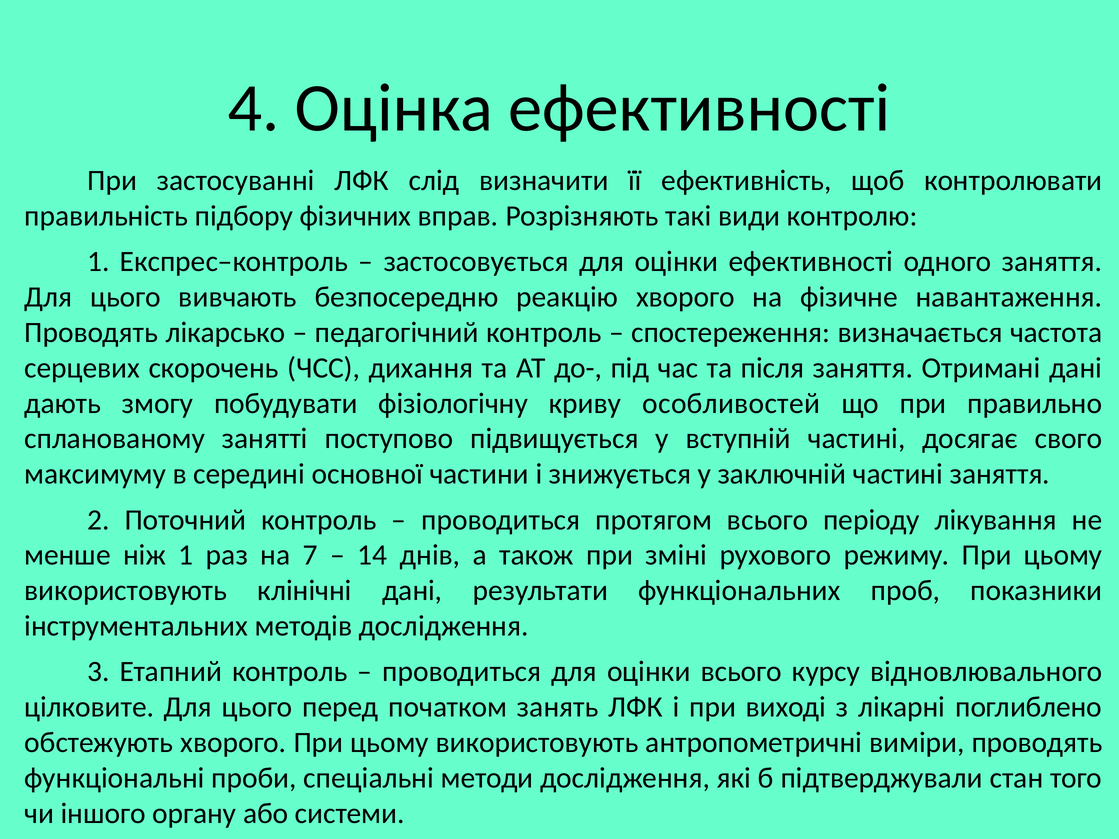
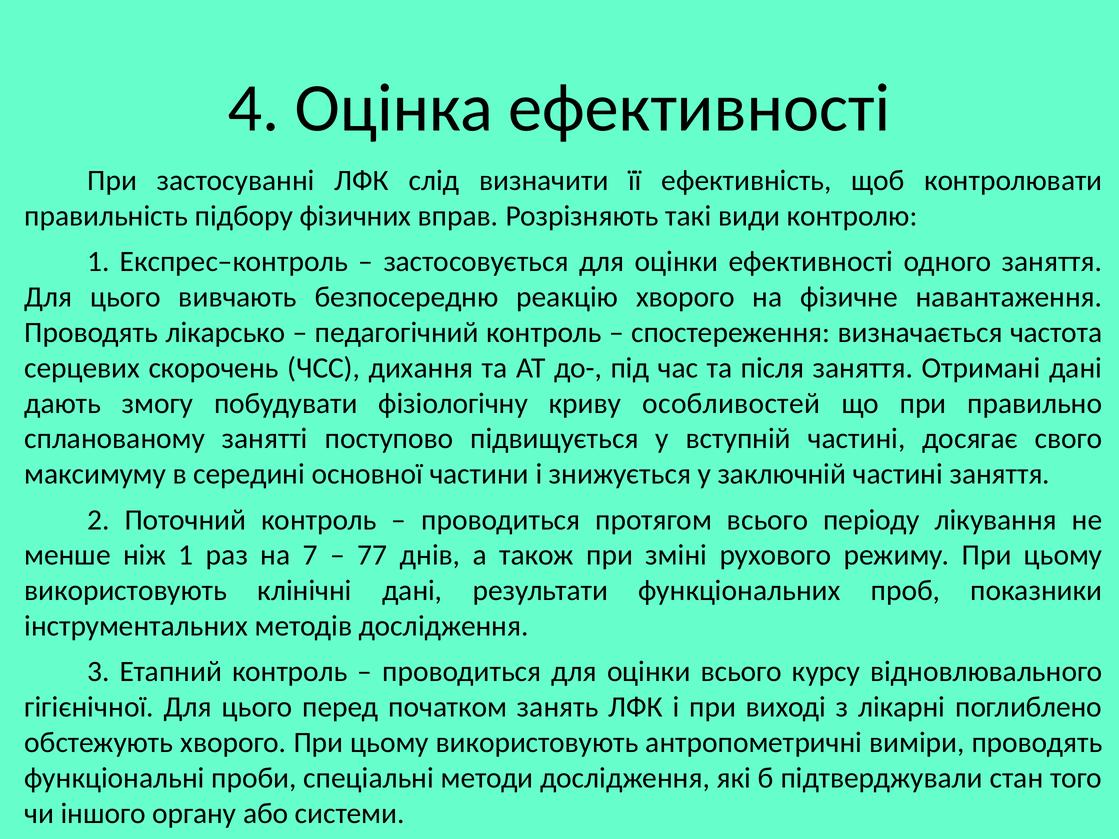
14: 14 -> 77 (372, 555)
цілковите: цілковите -> гігієнічної (89, 707)
